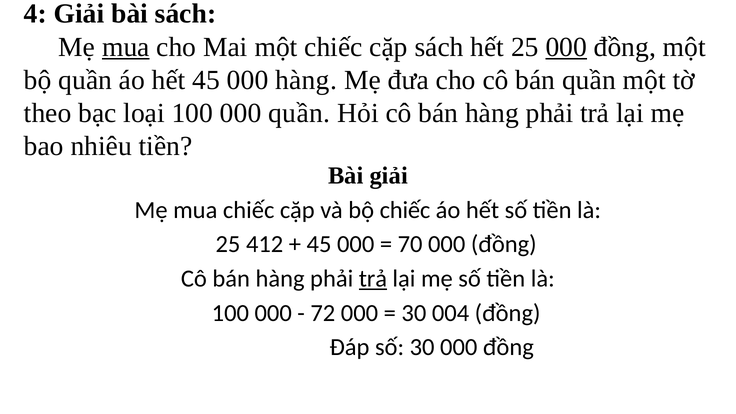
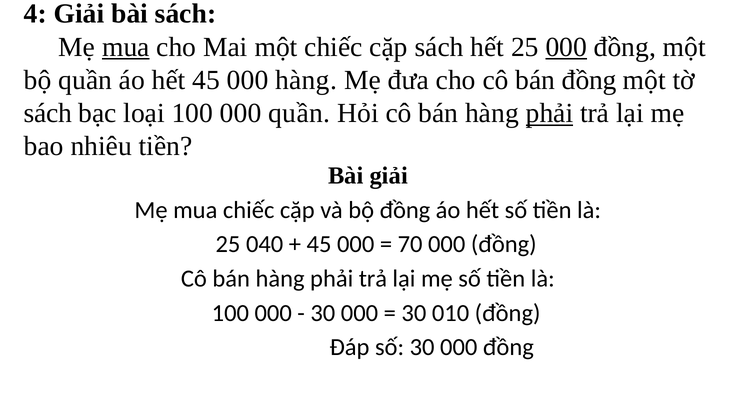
bán quần: quần -> đồng (589, 80)
theo: theo -> sách (48, 113)
phải underline: none -> present (550, 113)
bộ chiếc: chiếc -> đồng (405, 210)
412: 412 -> 040 (265, 244)
trả underline: present -> none (373, 279)
72: 72 -> 30 (323, 313)
004: 004 -> 010 (451, 313)
